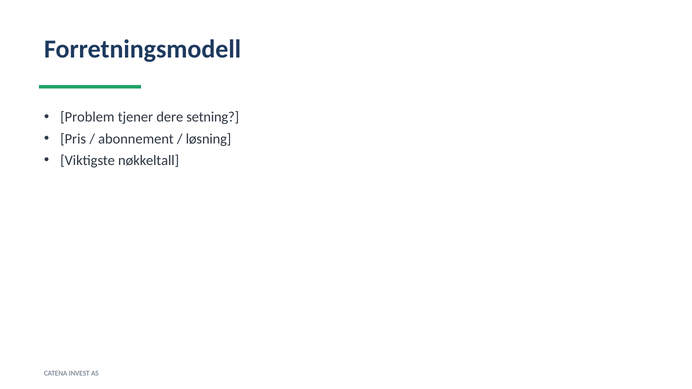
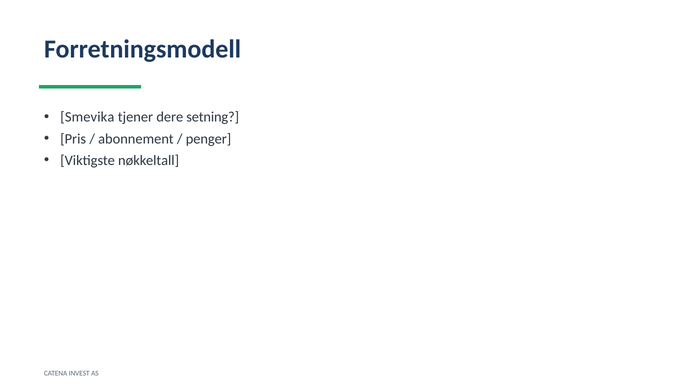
Problem: Problem -> Smevika (87, 117)
løsning: løsning -> penger (208, 139)
